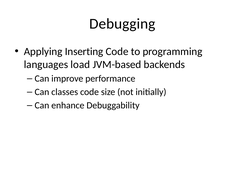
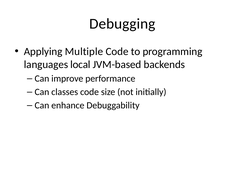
Inserting: Inserting -> Multiple (84, 51)
load: load -> local (80, 64)
